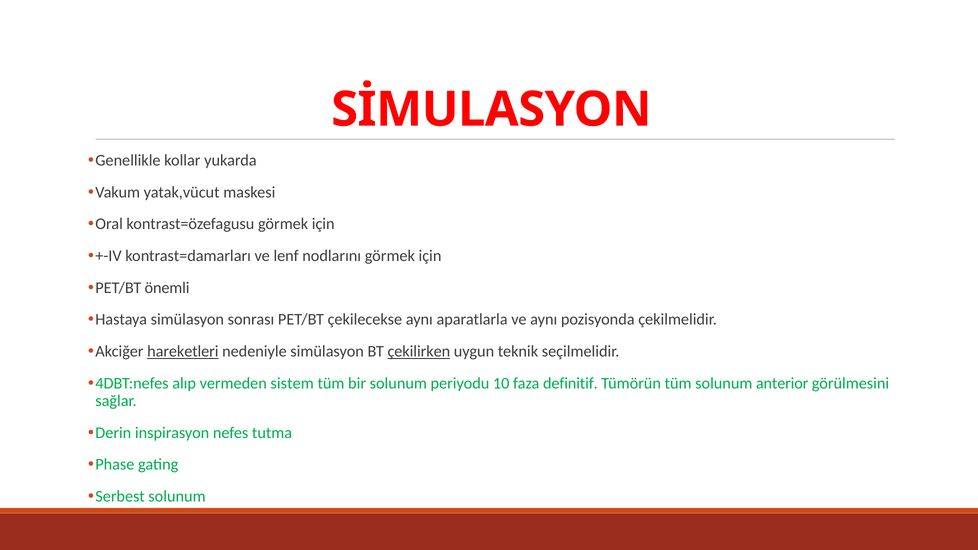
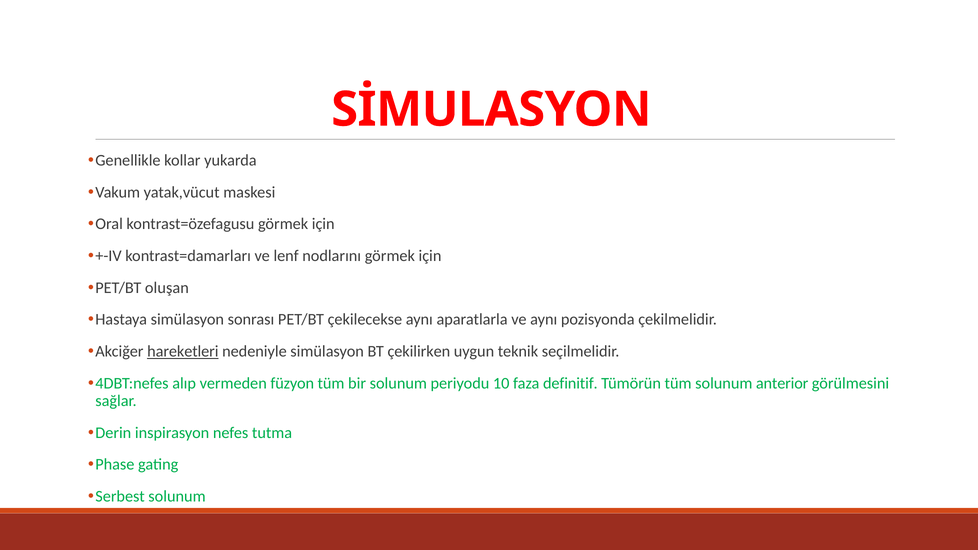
önemli: önemli -> oluşan (167, 288)
çekilirken underline: present -> none (419, 352)
sistem: sistem -> füzyon (292, 383)
